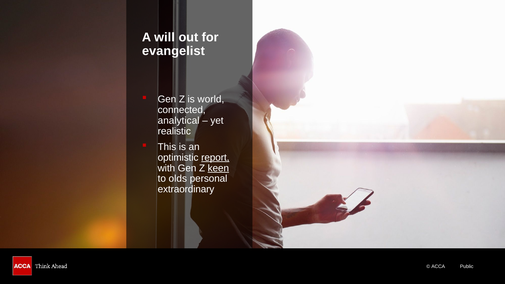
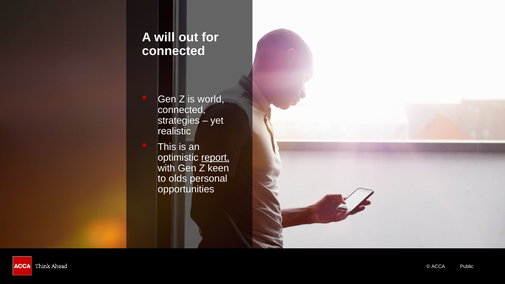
evangelist: evangelist -> connected (173, 51)
analytical: analytical -> strategies (179, 121)
keen underline: present -> none (218, 168)
extraordinary: extraordinary -> opportunities (186, 189)
